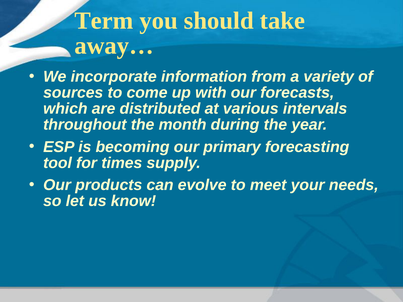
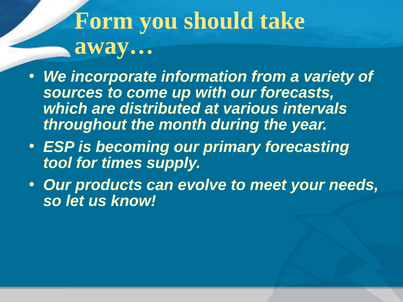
Term: Term -> Form (104, 21)
